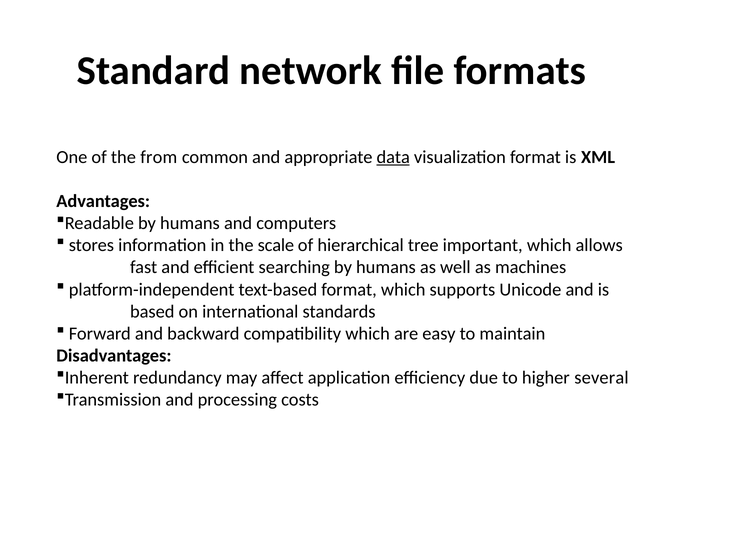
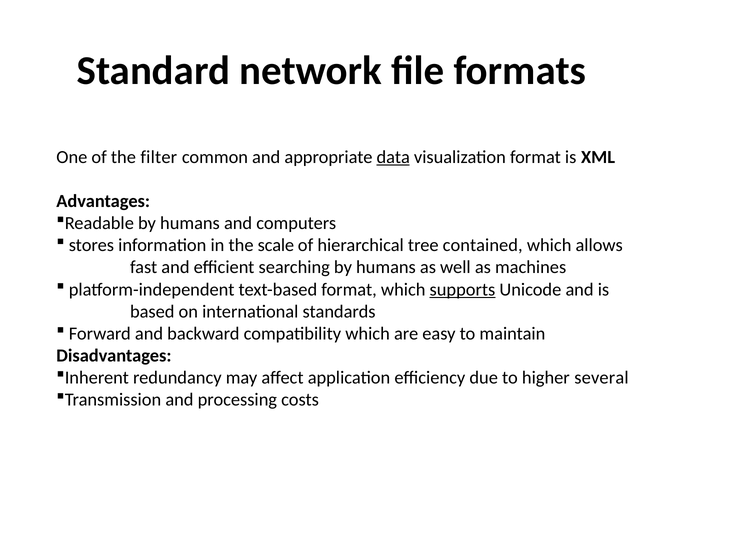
from: from -> filter (159, 157)
important: important -> contained (483, 246)
supports underline: none -> present (462, 290)
